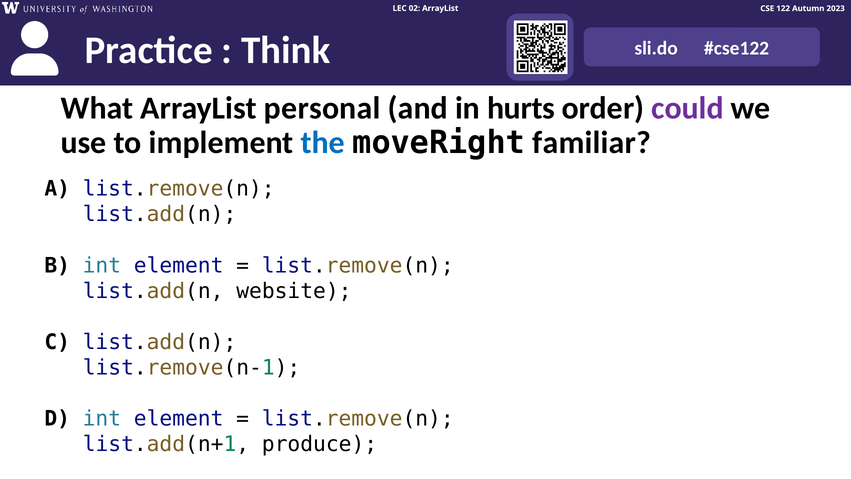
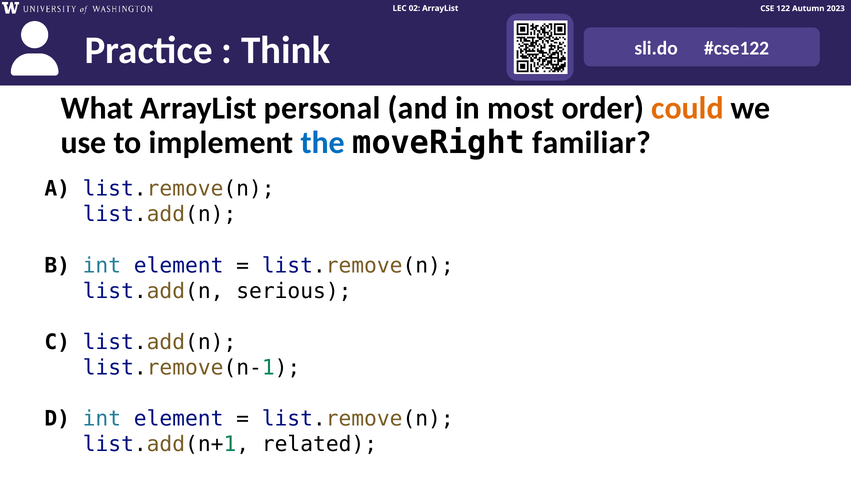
hurts: hurts -> most (521, 108)
could colour: purple -> orange (688, 108)
website: website -> serious (294, 291)
produce: produce -> related (319, 444)
